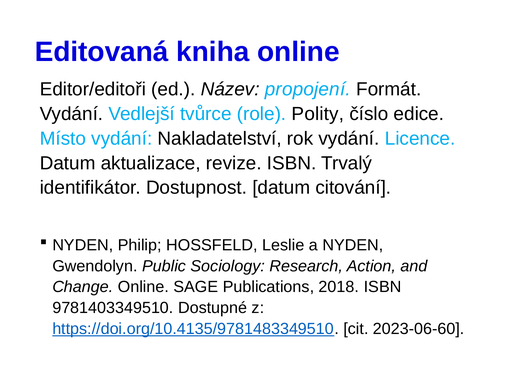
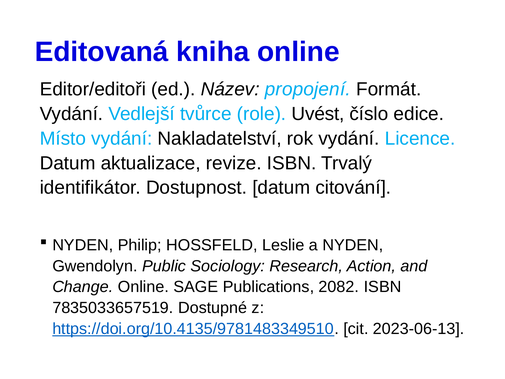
Polity: Polity -> Uvést (318, 114)
2018: 2018 -> 2082 (339, 287)
9781403349510: 9781403349510 -> 7835033657519 (113, 308)
2023-06-60: 2023-06-60 -> 2023-06-13 (419, 329)
